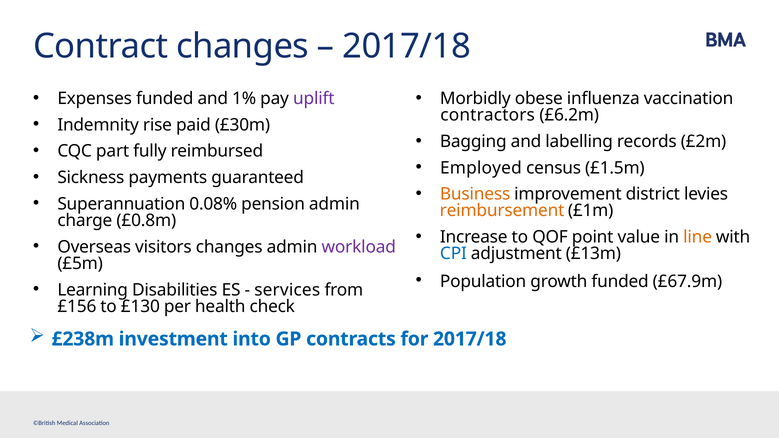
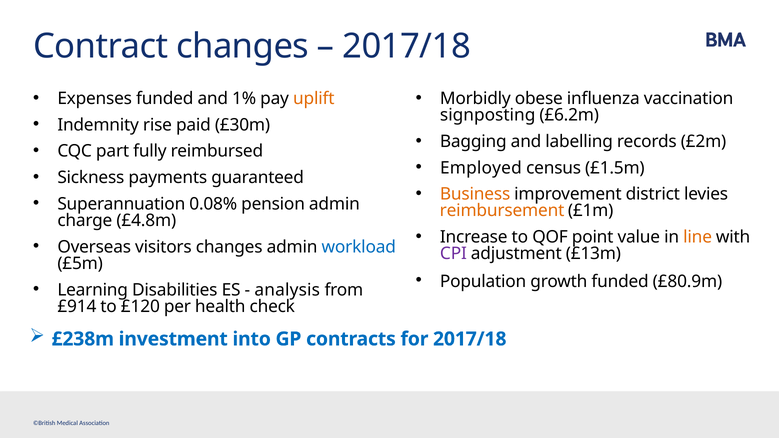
uplift colour: purple -> orange (314, 99)
contractors: contractors -> signposting (488, 115)
£0.8m: £0.8m -> £4.8m (146, 221)
workload colour: purple -> blue (359, 247)
CPI colour: blue -> purple (453, 254)
£67.9m: £67.9m -> £80.9m (687, 282)
services: services -> analysis (287, 290)
£156: £156 -> £914 (77, 307)
£130: £130 -> £120 (140, 307)
